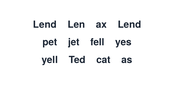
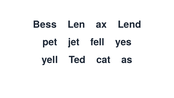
Lend: Lend -> Bess (45, 24)
